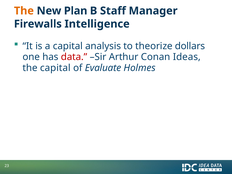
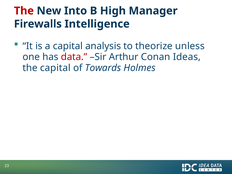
The colour: orange -> red (24, 11)
Plan: Plan -> Into (76, 11)
Staff: Staff -> High (113, 11)
dollars: dollars -> unless (190, 46)
Evaluate: Evaluate -> Towards (103, 68)
